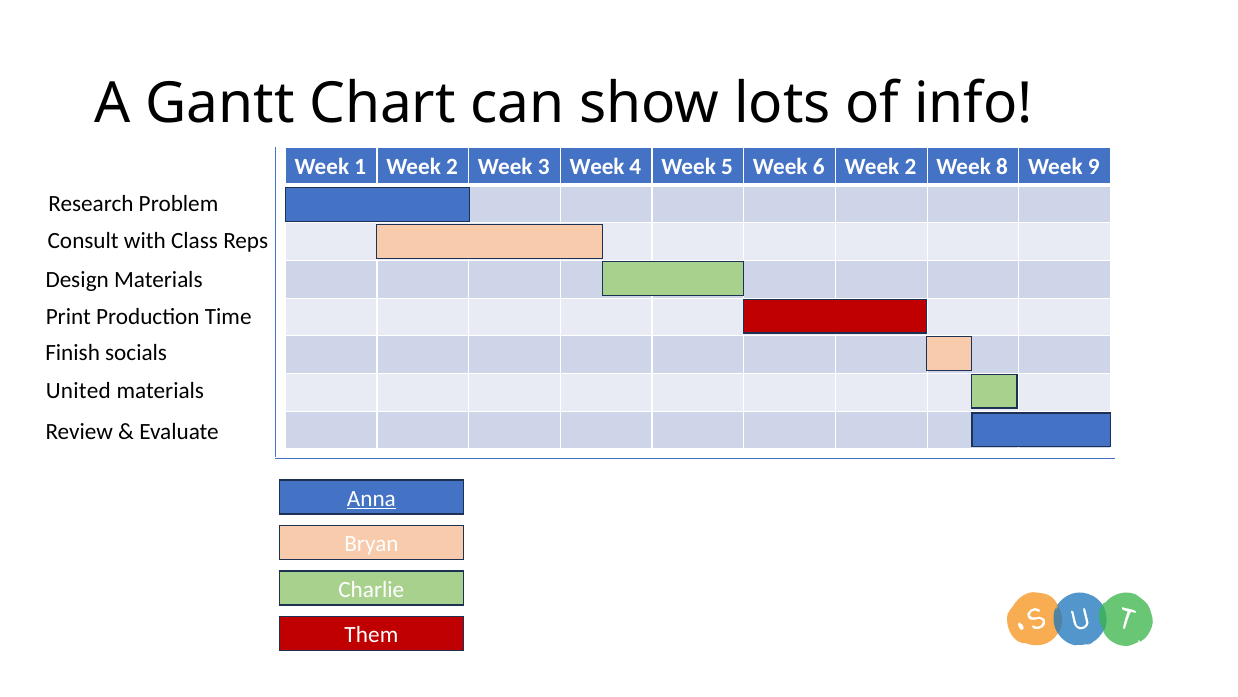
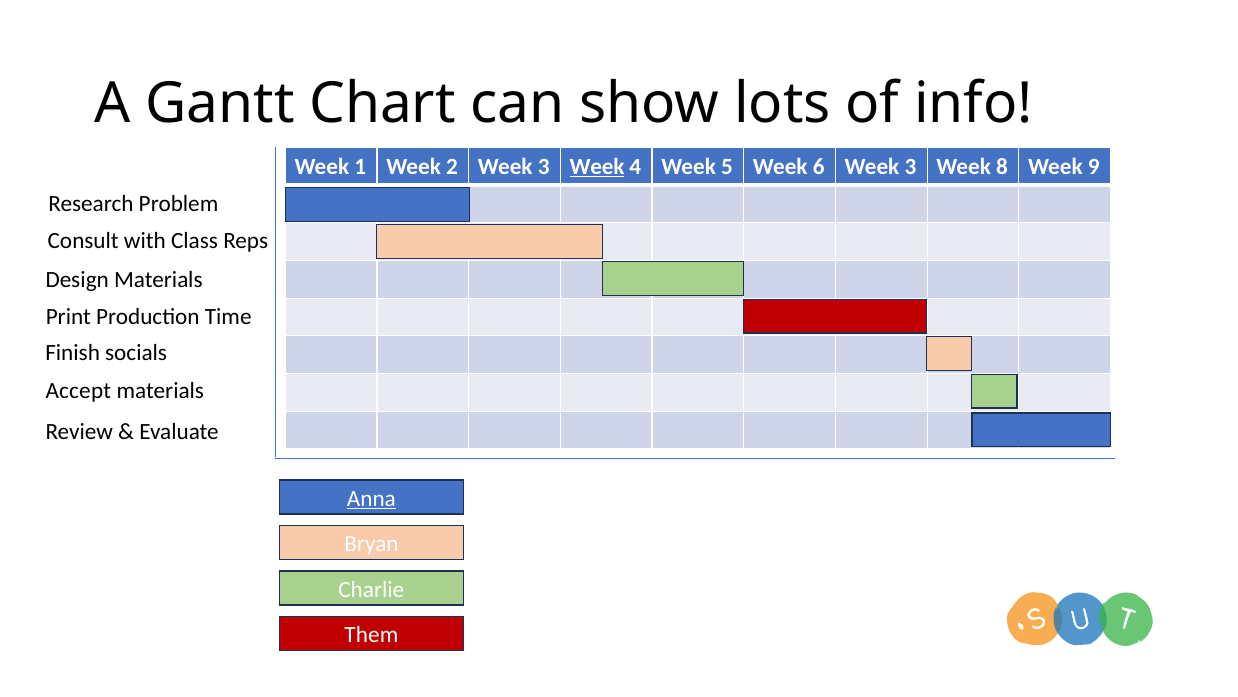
Week underline: none -> present (597, 166)
6 Week 2: 2 -> 3 (910, 166)
United: United -> Accept (78, 390)
